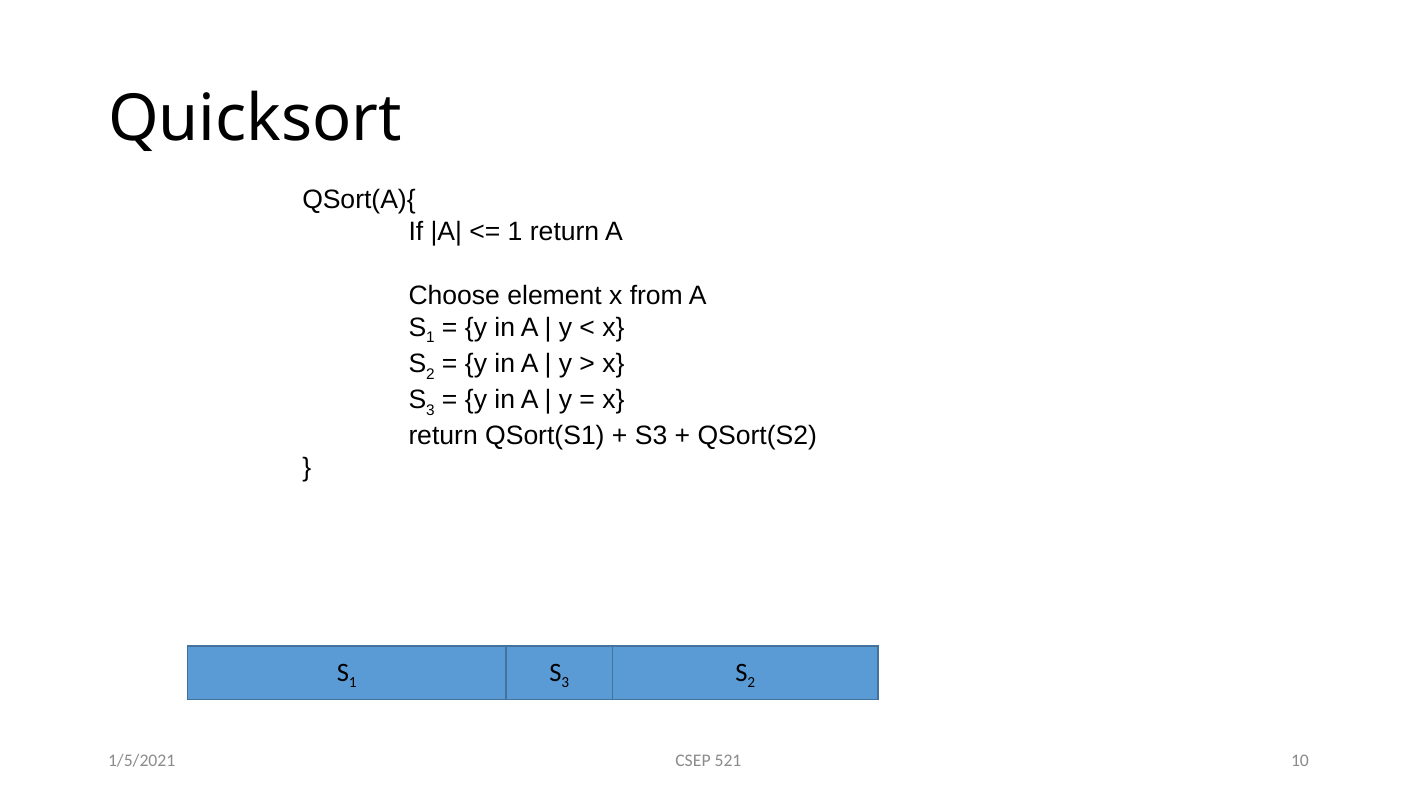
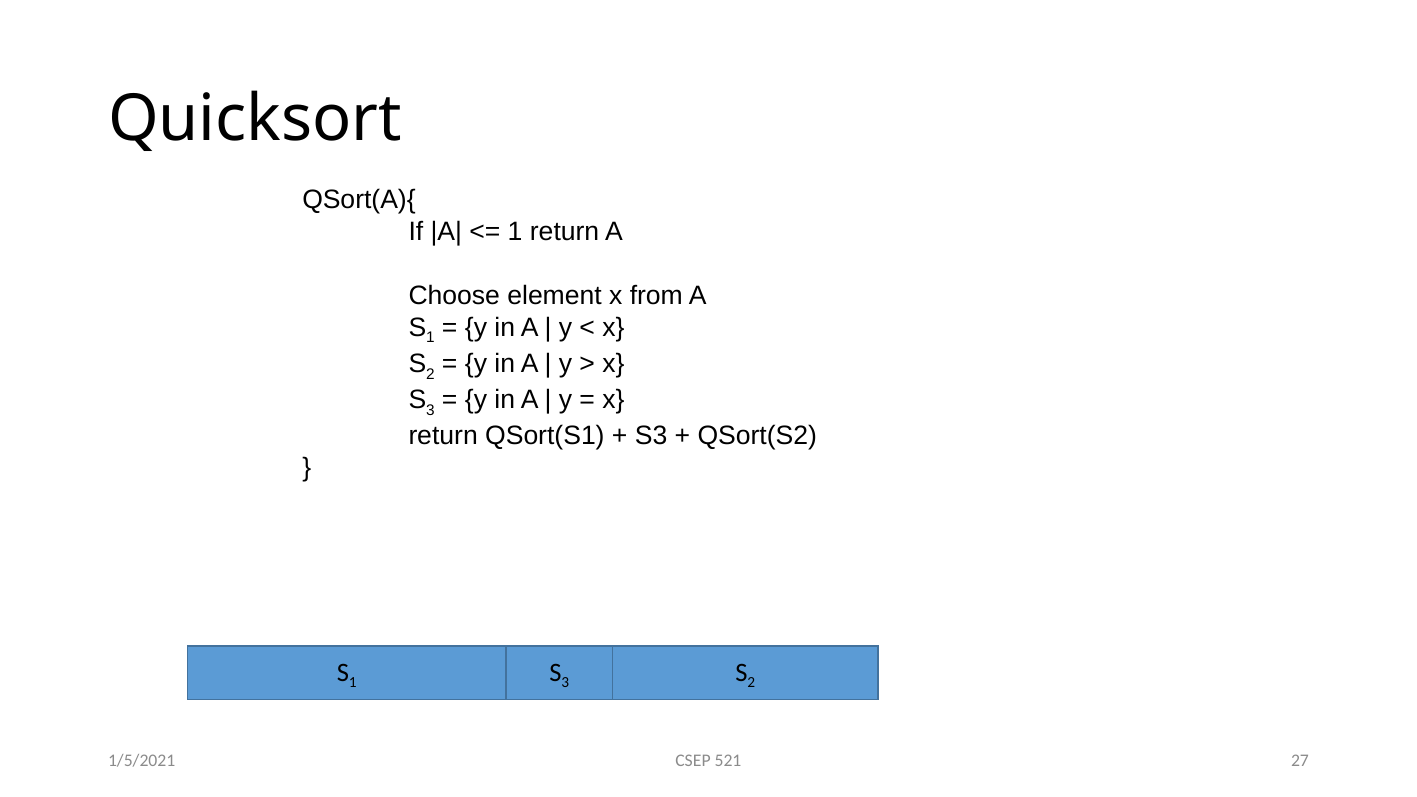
10: 10 -> 27 (1300, 761)
